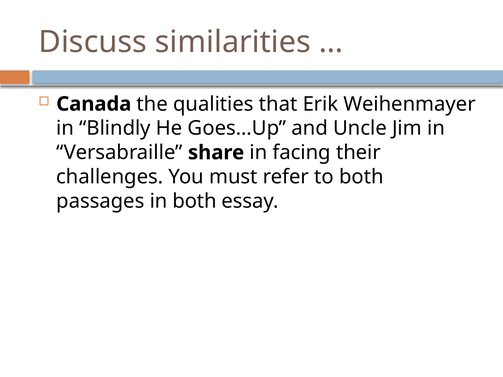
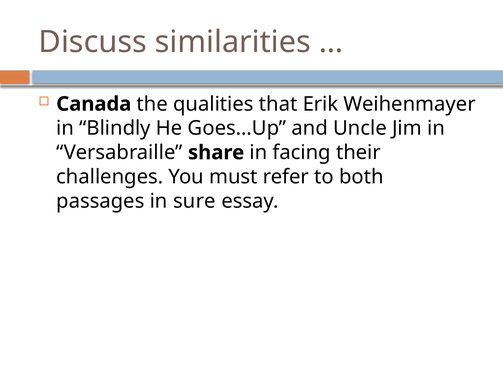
in both: both -> sure (194, 201)
